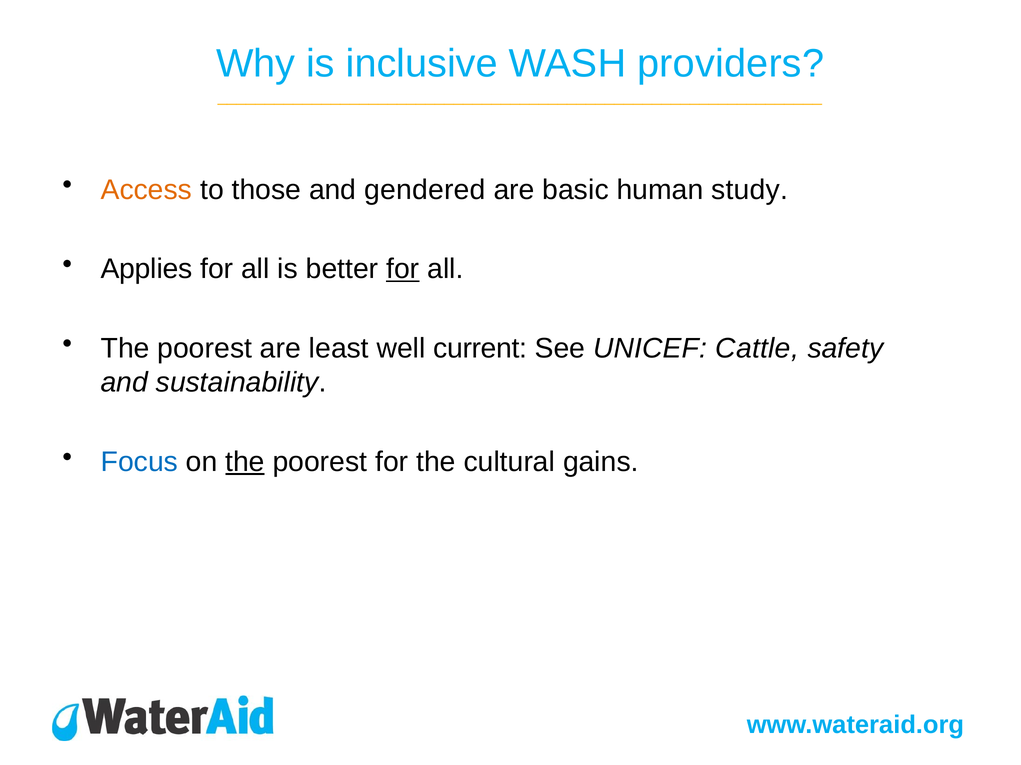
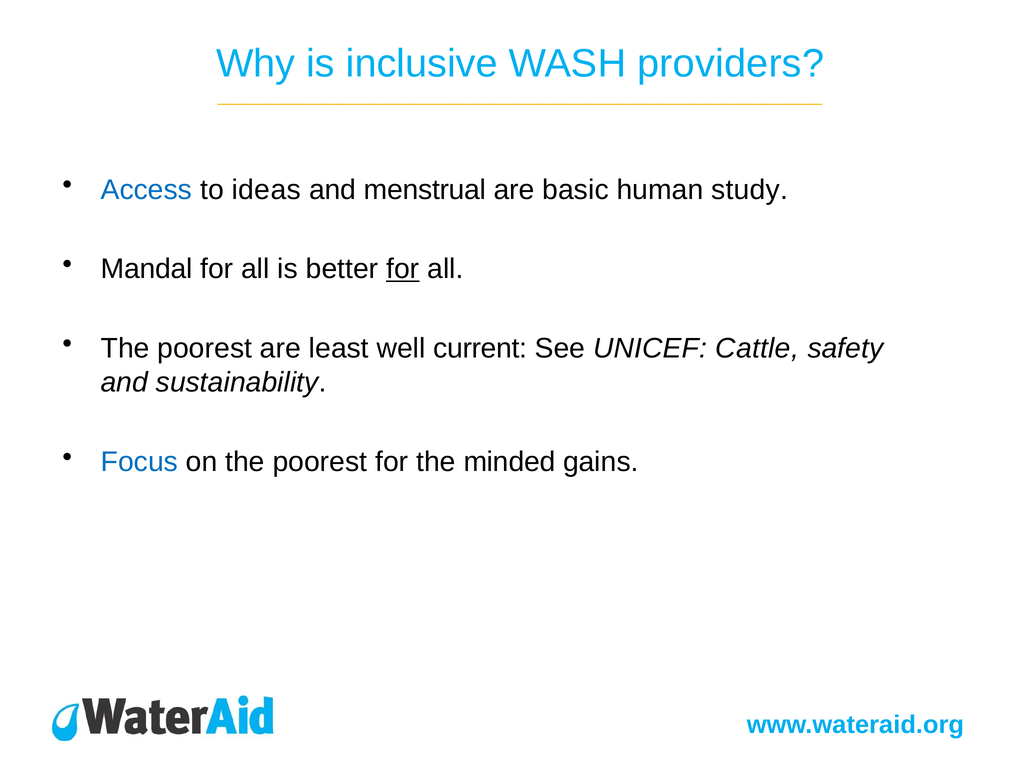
Access colour: orange -> blue (146, 190)
those: those -> ideas (266, 190)
gendered: gendered -> menstrual (425, 190)
Applies: Applies -> Mandal (147, 269)
the underline: present -> none (245, 462)
cultural: cultural -> minded (509, 462)
